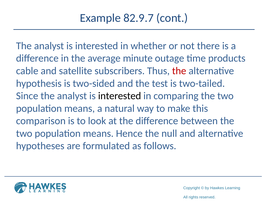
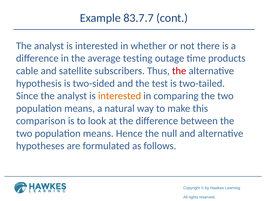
82.9.7: 82.9.7 -> 83.7.7 (139, 18)
minute: minute -> testing (138, 58)
interested colour: black -> orange (120, 96)
